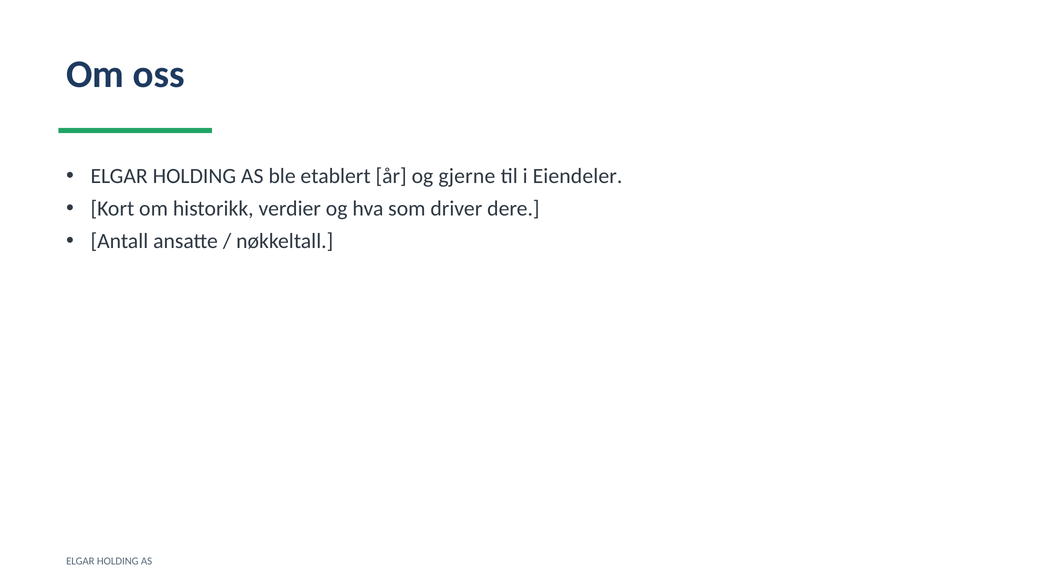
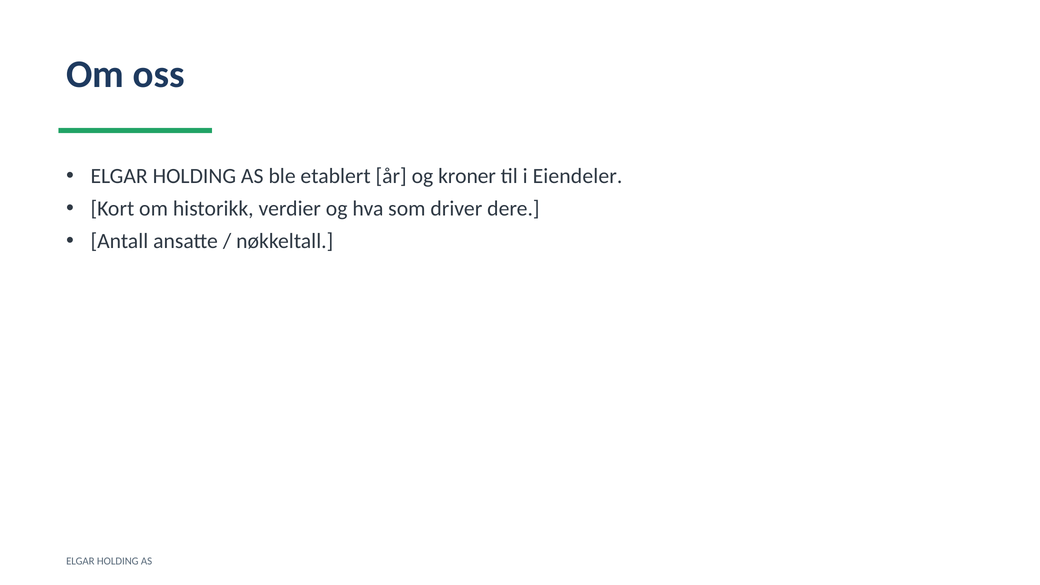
gjerne: gjerne -> kroner (467, 176)
